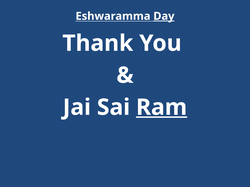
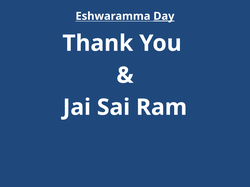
Ram underline: present -> none (162, 108)
